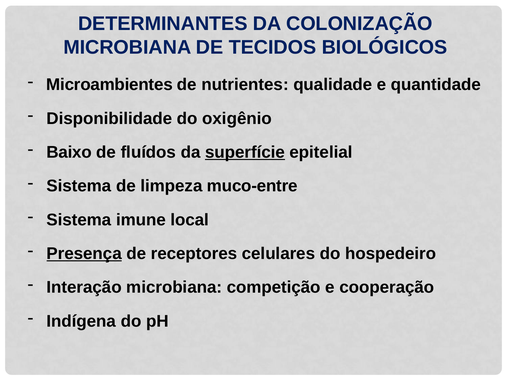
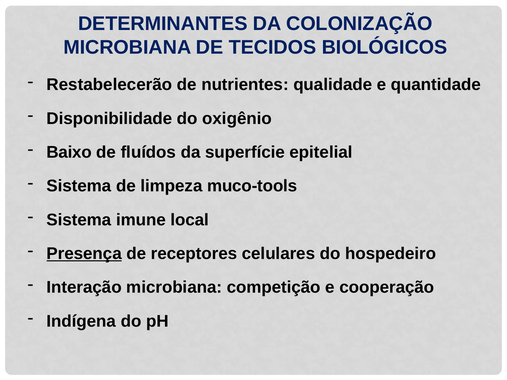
Microambientes: Microambientes -> Restabelecerão (109, 85)
superfície underline: present -> none (245, 152)
muco-entre: muco-entre -> muco-tools (252, 186)
